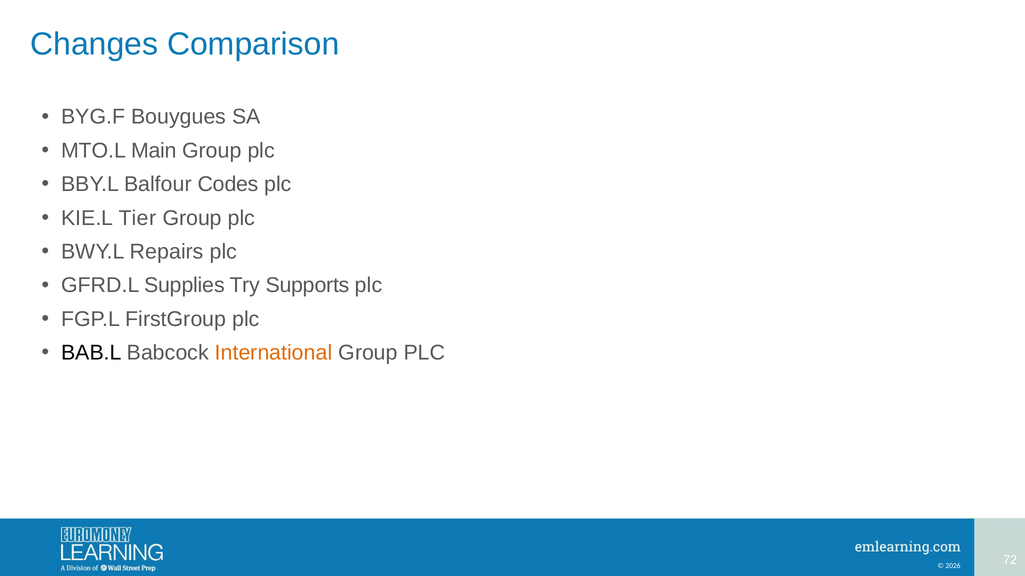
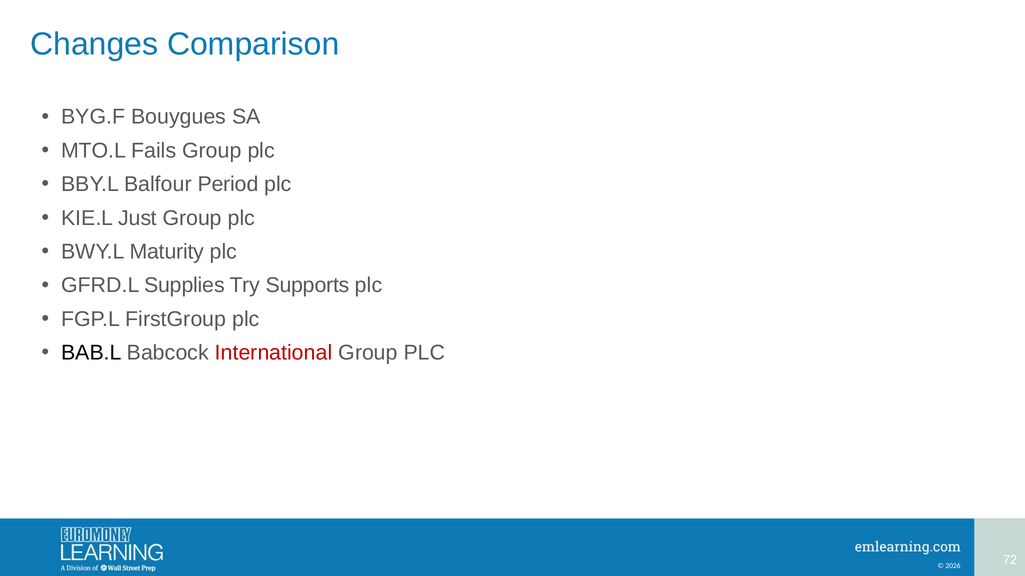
Main: Main -> Fails (154, 151)
Codes: Codes -> Period (228, 184)
Tier: Tier -> Just (138, 218)
Repairs: Repairs -> Maturity (167, 252)
International colour: orange -> red (274, 353)
